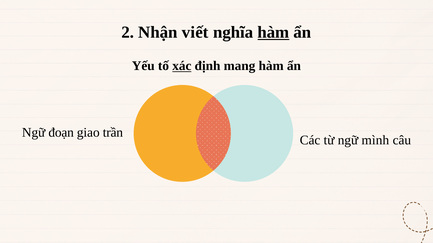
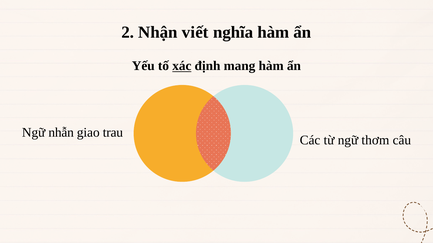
hàm underline: present -> none (273, 32)
đoạn: đoạn -> nhẫn (61, 133)
trần: trần -> trau (113, 133)
mình: mình -> thơm (375, 141)
